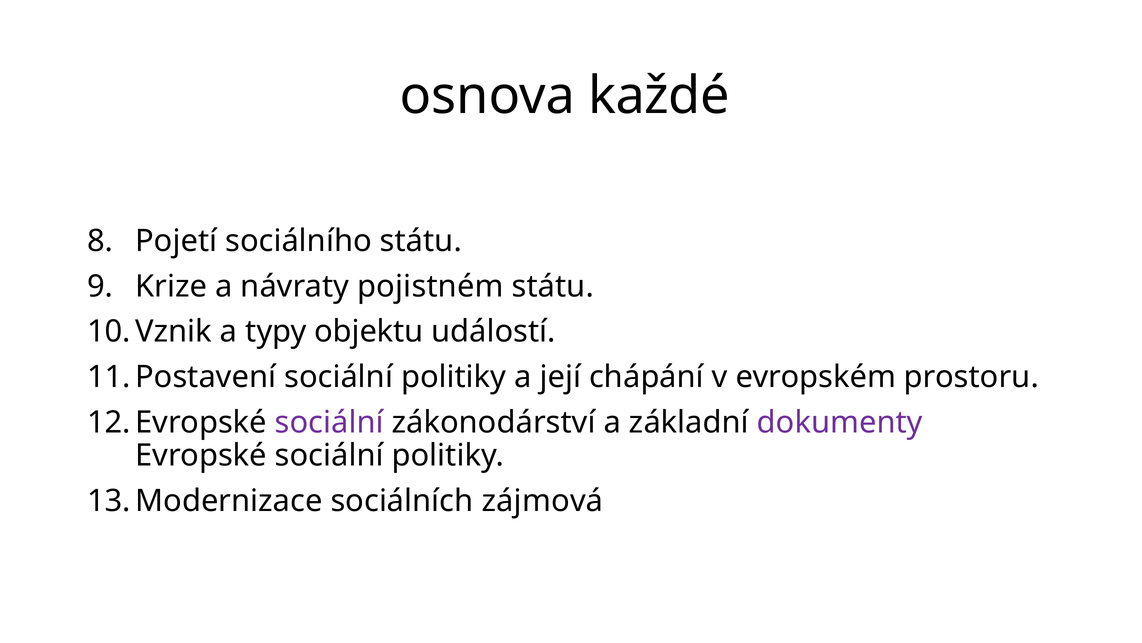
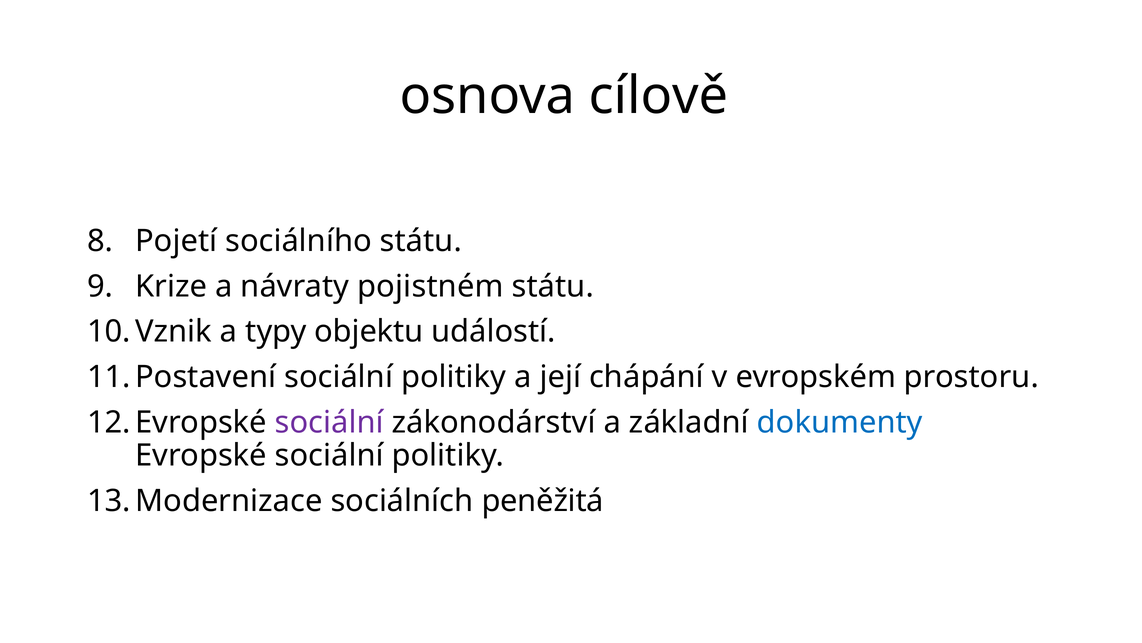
každé: každé -> cílově (659, 96)
dokumenty colour: purple -> blue (840, 422)
zájmová: zájmová -> peněžitá (543, 501)
